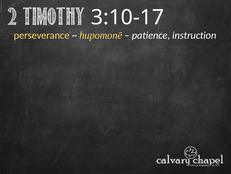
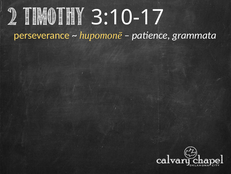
instruction: instruction -> grammata (194, 35)
